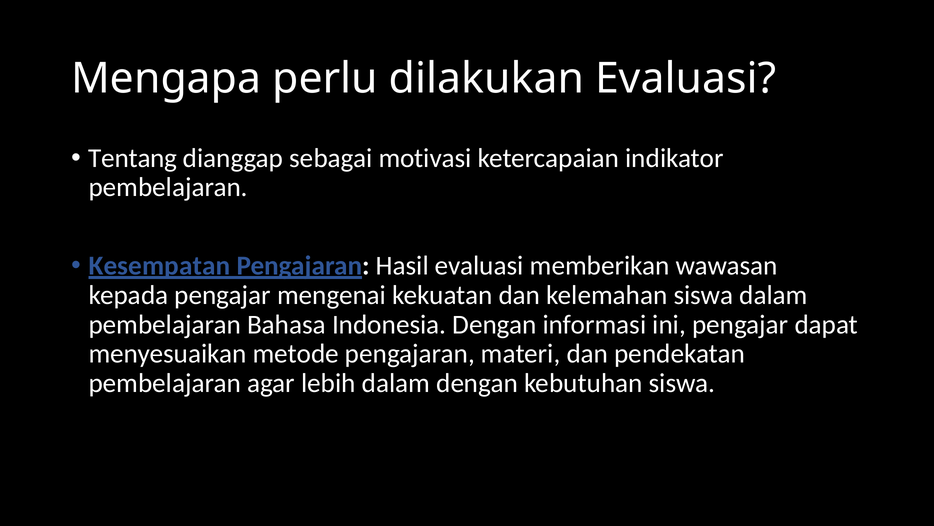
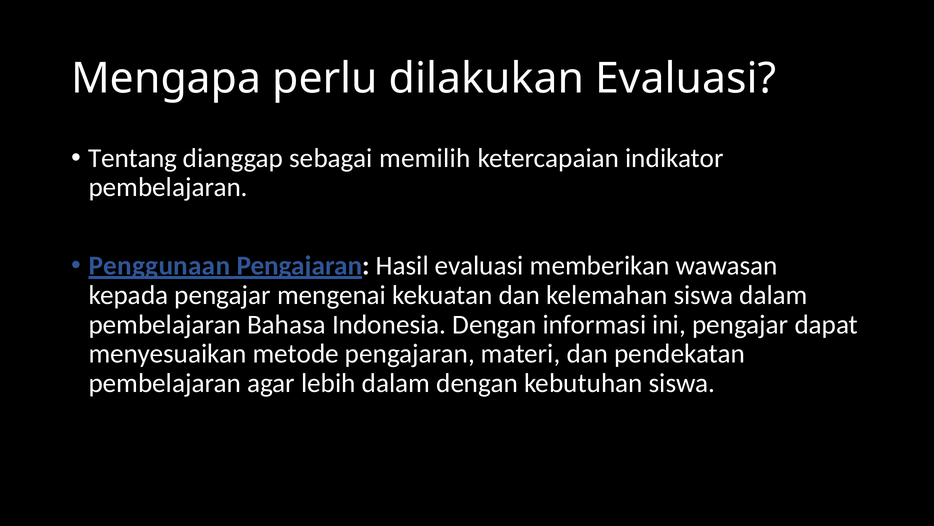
motivasi: motivasi -> memilih (425, 158)
Kesempatan: Kesempatan -> Penggunaan (159, 265)
